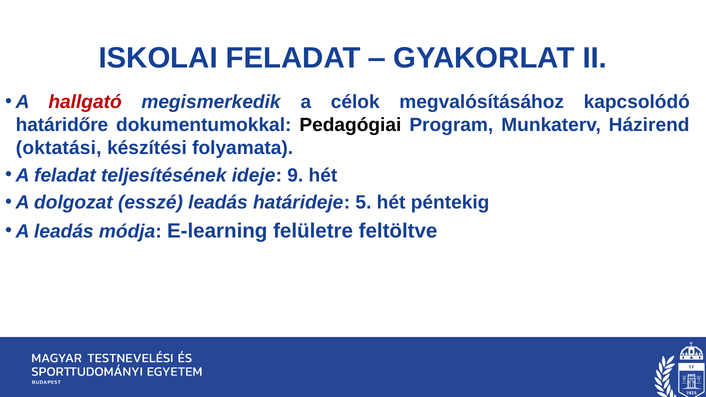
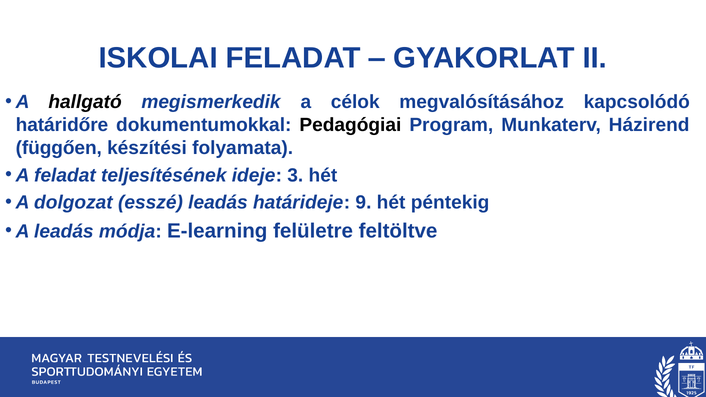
hallgató colour: red -> black (85, 102)
oktatási: oktatási -> függően (59, 148)
9: 9 -> 3 (295, 175)
5: 5 -> 9 (363, 203)
